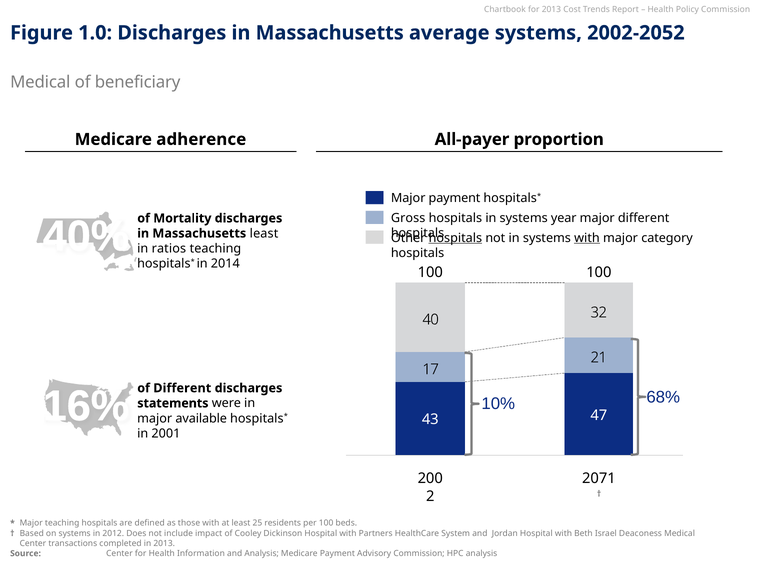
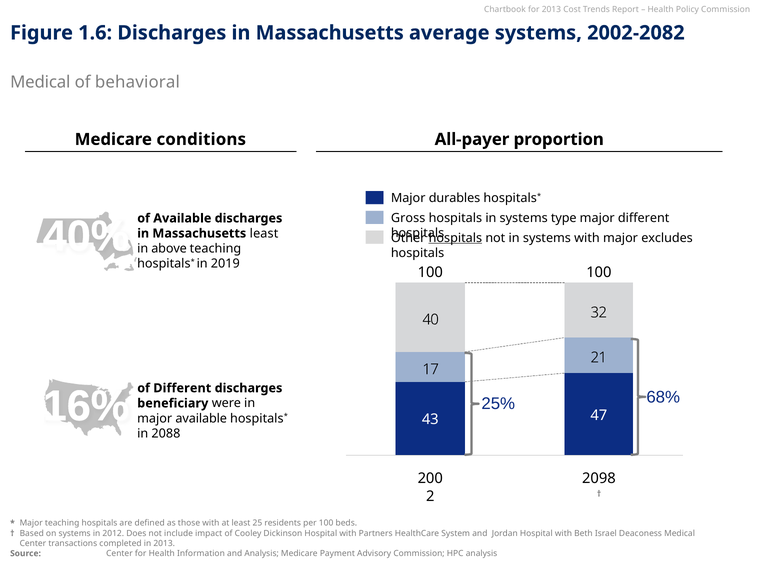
1.0: 1.0 -> 1.6 (95, 33)
2002-2052: 2002-2052 -> 2002-2082 (636, 33)
beneficiary: beneficiary -> behavioral (137, 82)
adherence: adherence -> conditions (201, 139)
Major payment: payment -> durables (455, 198)
year: year -> type (564, 218)
Mortality: Mortality -> Available (182, 218)
with underline: present -> none (587, 238)
category: category -> excludes (667, 238)
ratios: ratios -> above (169, 249)
2014: 2014 -> 2019 (225, 264)
10%: 10% -> 25% (498, 404)
statements: statements -> beneficiary (173, 404)
2001: 2001 -> 2088 (166, 434)
2071: 2071 -> 2098 (599, 479)
